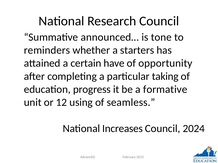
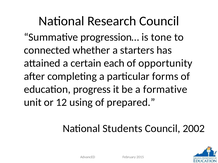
announced…: announced… -> progression… (110, 37)
reminders: reminders -> connected (47, 50)
have: have -> each (114, 63)
taking: taking -> forms (165, 76)
seamless: seamless -> prepared (131, 103)
Increases: Increases -> Students (122, 129)
2024: 2024 -> 2002 (194, 129)
